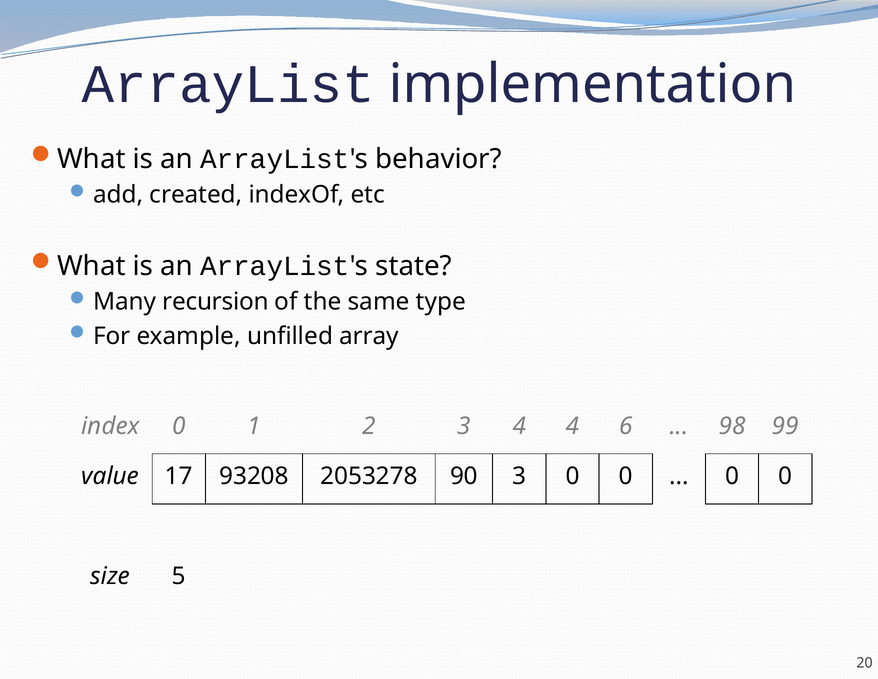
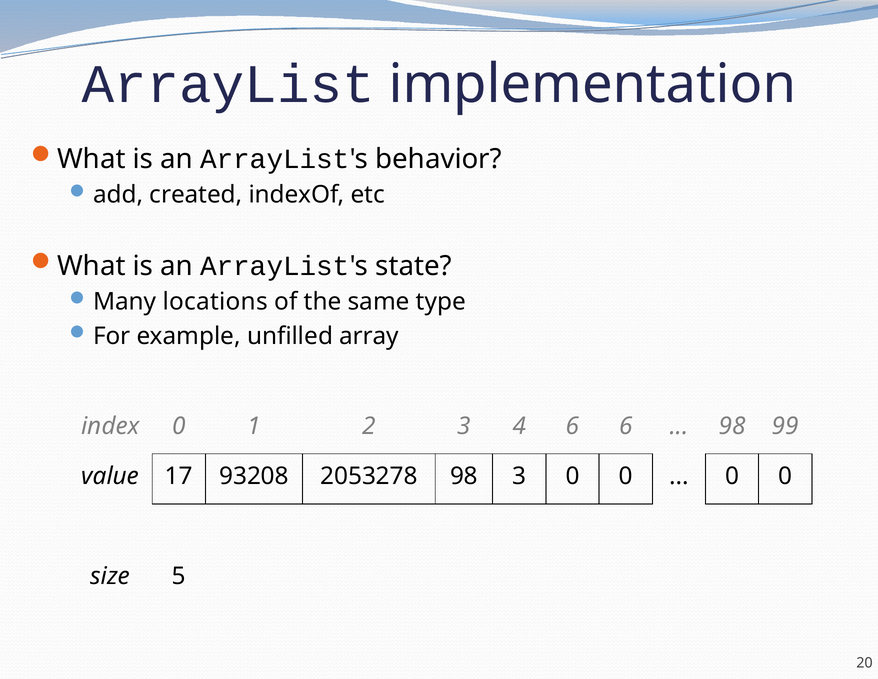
recursion: recursion -> locations (215, 302)
4 4: 4 -> 6 (573, 426)
2053278 90: 90 -> 98 (464, 476)
